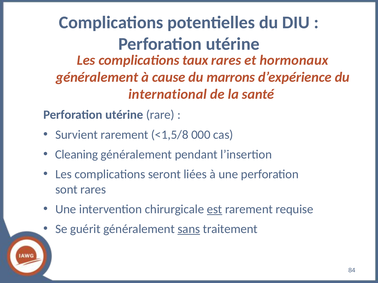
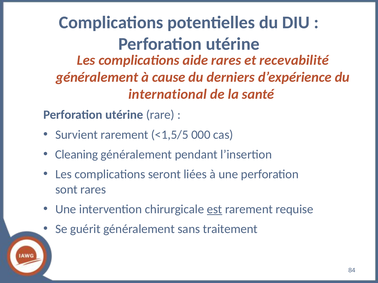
taux: taux -> aide (195, 60)
hormonaux: hormonaux -> recevabilité (294, 60)
marrons: marrons -> derniers (231, 77)
<1,5/8: <1,5/8 -> <1,5/5 (170, 135)
sans underline: present -> none (189, 229)
